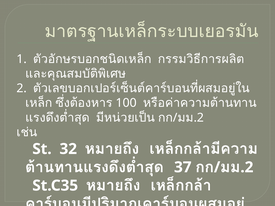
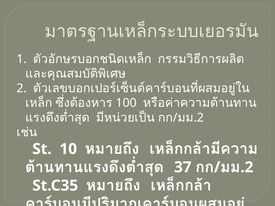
32: 32 -> 10 (68, 149)
